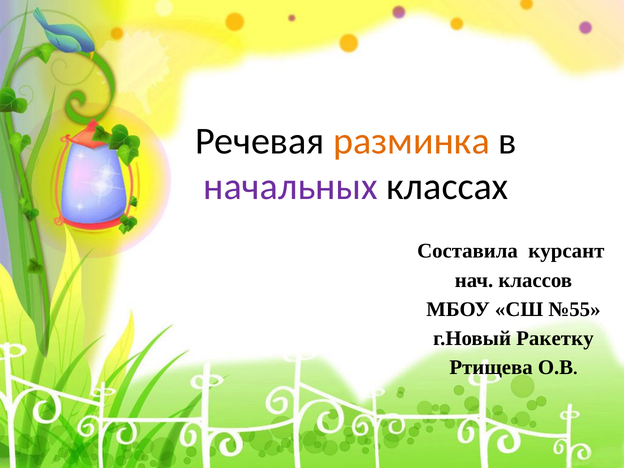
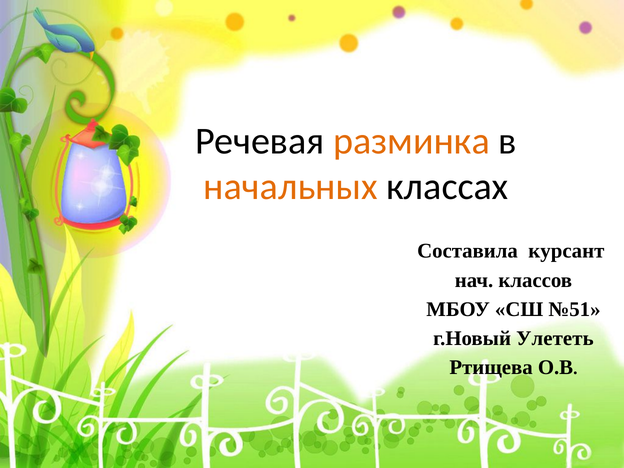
начальных colour: purple -> orange (291, 187)
№55: №55 -> №51 (574, 309)
Ракетку: Ракетку -> Улететь (555, 338)
